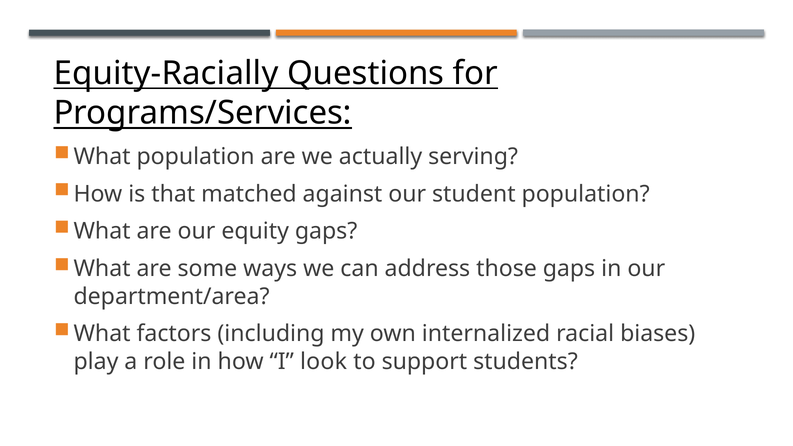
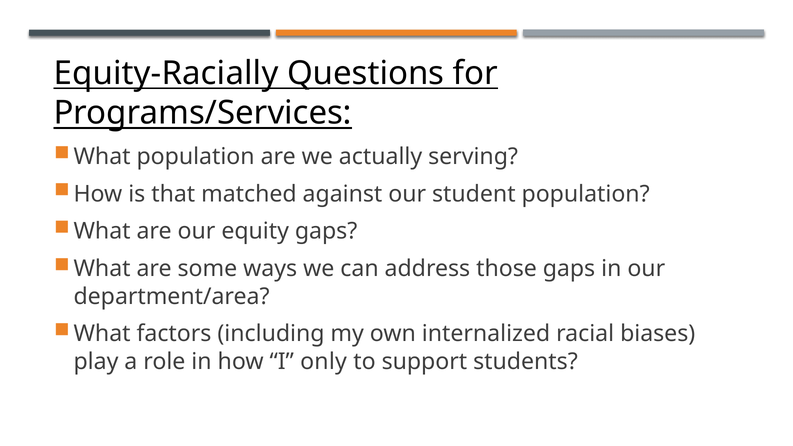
look: look -> only (324, 362)
